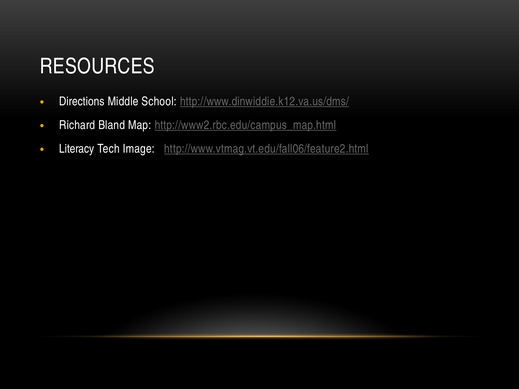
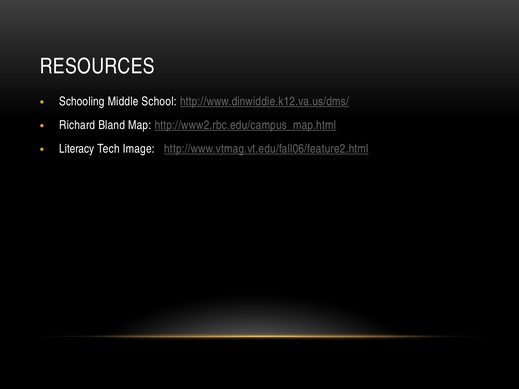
Directions: Directions -> Schooling (82, 102)
